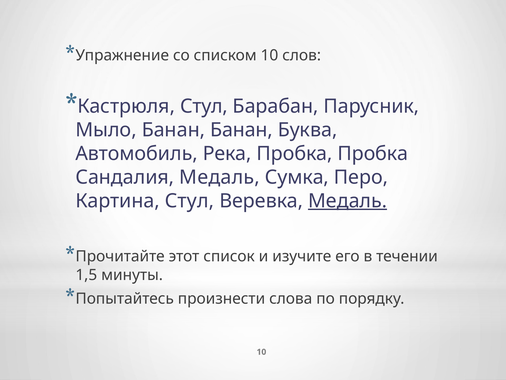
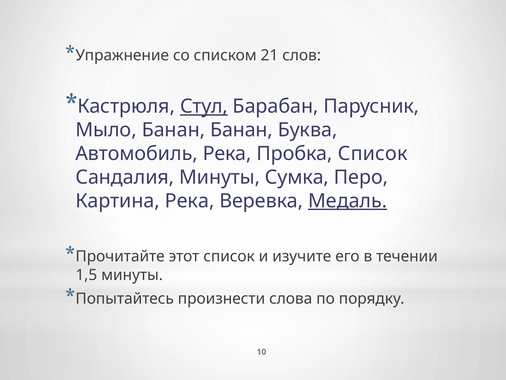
списком 10: 10 -> 21 (269, 55)
Стул underline: none -> present (204, 106)
Пробка Пробка: Пробка -> Список (373, 153)
Сандалия Медаль: Медаль -> Минуты (220, 177)
Картина Стул: Стул -> Река (190, 201)
